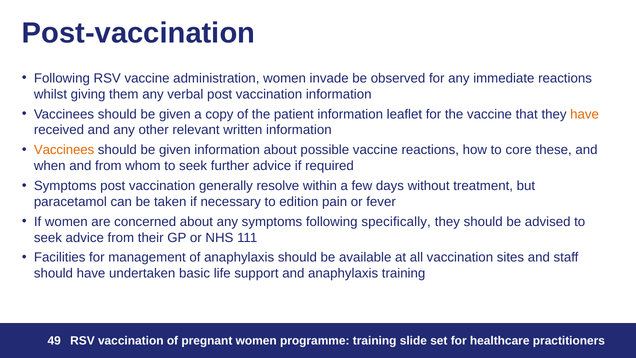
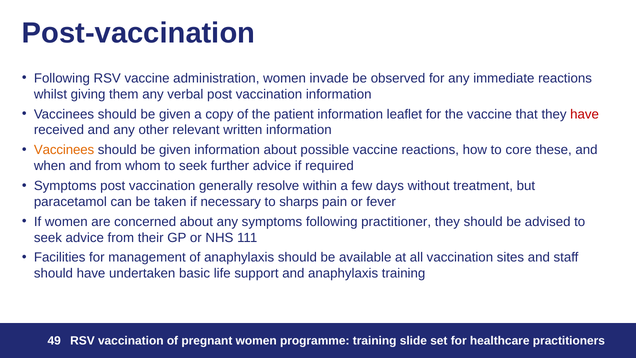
have colour: orange -> red (585, 114)
edition: edition -> sharps (299, 202)
specifically: specifically -> practitioner (396, 222)
